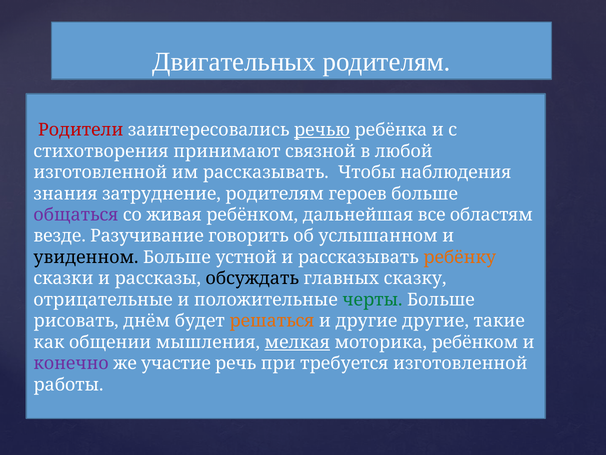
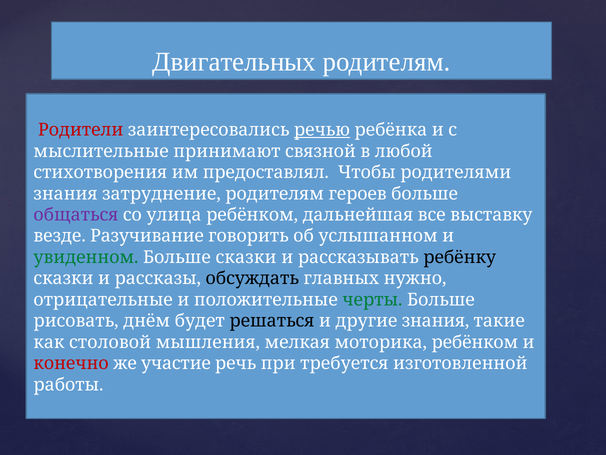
стихотворения: стихотворения -> мыслительные (101, 151)
изготовленной: изготовленной -> стихотворения (100, 172)
им рассказывать: рассказывать -> предоставлял (266, 172)
наблюдения: наблюдения -> родителями (456, 172)
живая: живая -> улица (174, 215)
областям: областям -> выставку (491, 215)
увиденном colour: black -> green (86, 257)
Больше устной: устной -> сказки (246, 257)
ребёнку colour: orange -> black (460, 257)
сказку: сказку -> нужно (415, 278)
решаться colour: orange -> black (272, 321)
другие другие: другие -> знания (436, 321)
общении: общении -> столовой (110, 342)
мелкая underline: present -> none (297, 342)
конечно colour: purple -> red (71, 363)
